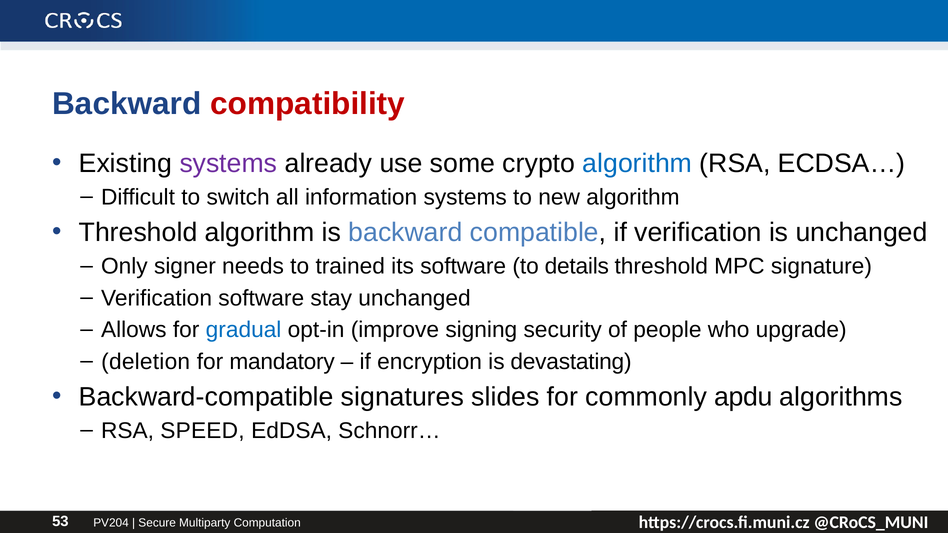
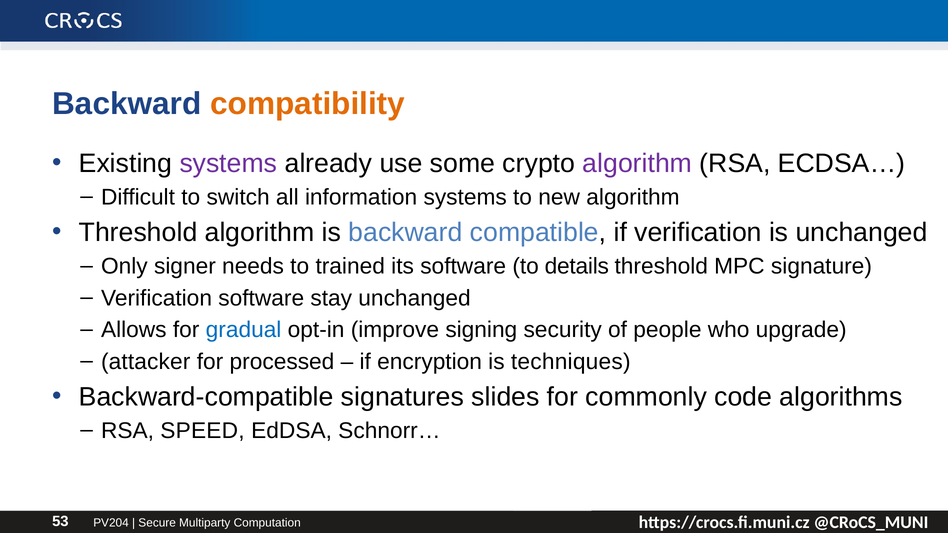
compatibility colour: red -> orange (308, 104)
algorithm colour: blue -> purple (637, 163)
deletion: deletion -> attacker (146, 362)
mandatory: mandatory -> processed (282, 362)
devastating: devastating -> techniques (571, 362)
apdu: apdu -> code (743, 397)
